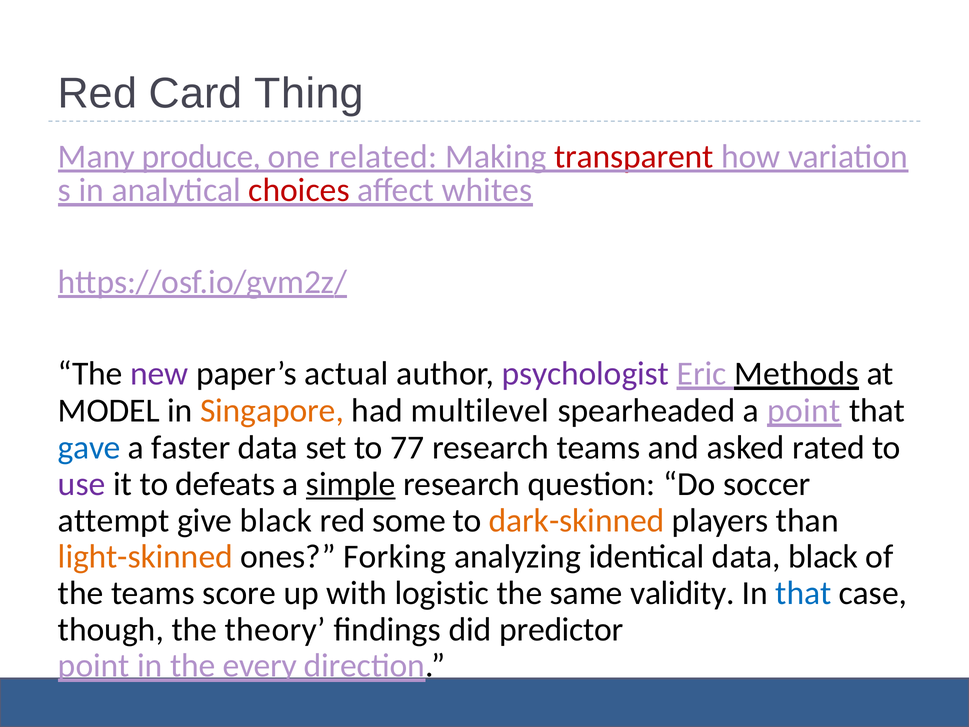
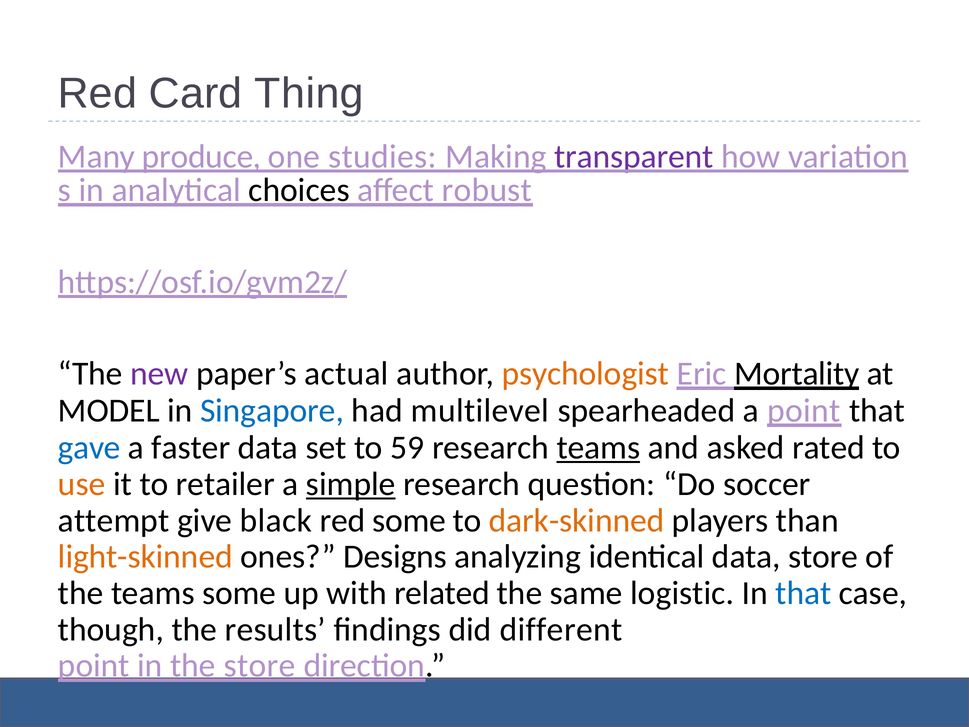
related: related -> studies (383, 157)
transparent colour: red -> purple (634, 157)
choices colour: red -> black (299, 190)
whites: whites -> robust (487, 190)
psychologist colour: purple -> orange (585, 374)
Methods: Methods -> Mortality (797, 374)
Singapore colour: orange -> blue (272, 411)
77: 77 -> 59 (407, 448)
teams underline: none -> present (598, 448)
use colour: purple -> orange (82, 484)
defeats: defeats -> retailer (225, 484)
Forking: Forking -> Designs (395, 557)
data black: black -> store (823, 557)
teams score: score -> some (239, 593)
logistic: logistic -> related (442, 593)
validity: validity -> logistic (682, 593)
theory: theory -> results (275, 629)
predictor: predictor -> different (561, 629)
the every: every -> store (260, 666)
